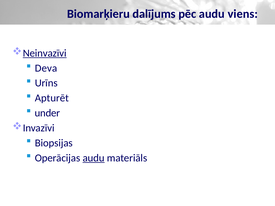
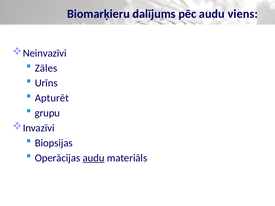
Neinvazīvi underline: present -> none (45, 53)
Deva: Deva -> Zāles (46, 68)
under: under -> grupu (47, 113)
